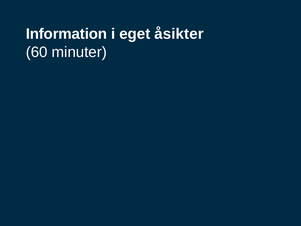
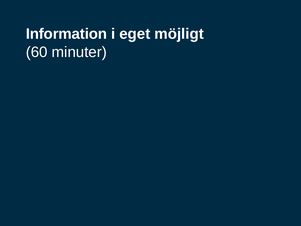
åsikter: åsikter -> möjligt (179, 34)
